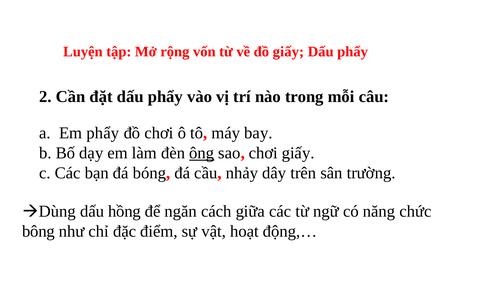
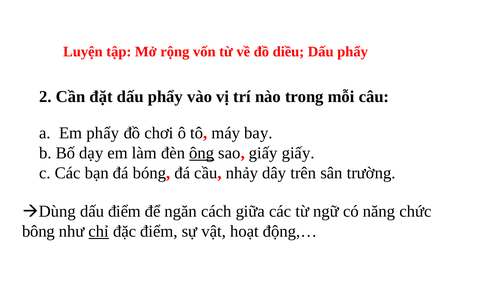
đồ giấy: giấy -> diều (288, 52)
sao chơi: chơi -> giấy (263, 153)
dấu hồng: hồng -> điểm (124, 211)
chỉ underline: none -> present (99, 231)
